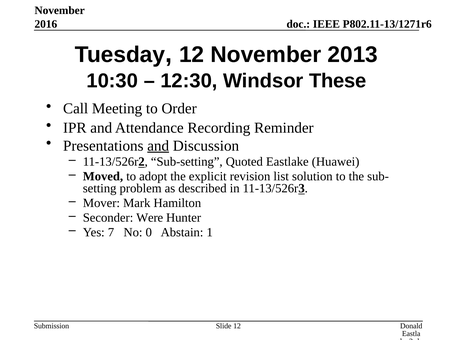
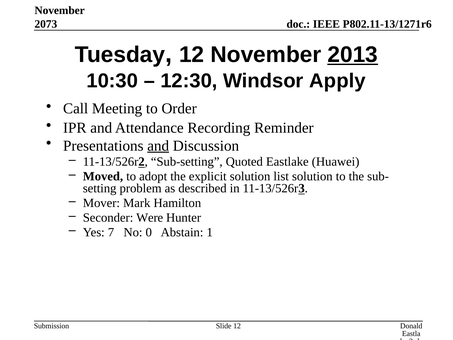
2016: 2016 -> 2073 (46, 24)
2013 underline: none -> present (353, 55)
These: These -> Apply (337, 81)
explicit revision: revision -> solution (250, 176)
